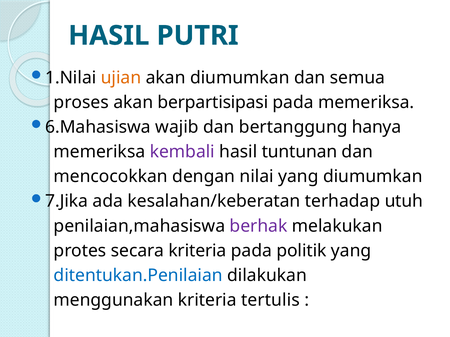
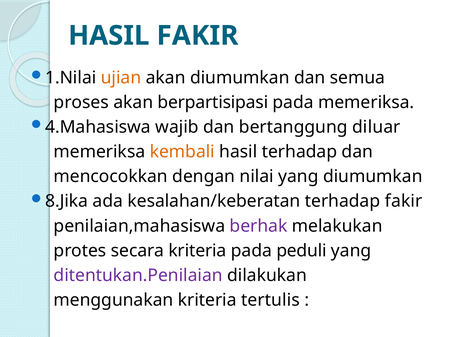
HASIL PUTRI: PUTRI -> FAKIR (197, 36)
6.Mahasiswa: 6.Mahasiswa -> 4.Mahasiswa (98, 127)
hanya: hanya -> diluar (376, 127)
kembali colour: purple -> orange (182, 152)
hasil tuntunan: tuntunan -> terhadap (299, 152)
7.Jika: 7.Jika -> 8.Jika (67, 202)
terhadap utuh: utuh -> fakir (404, 202)
politik: politik -> peduli (302, 251)
ditentukan.Penilaian colour: blue -> purple (138, 276)
